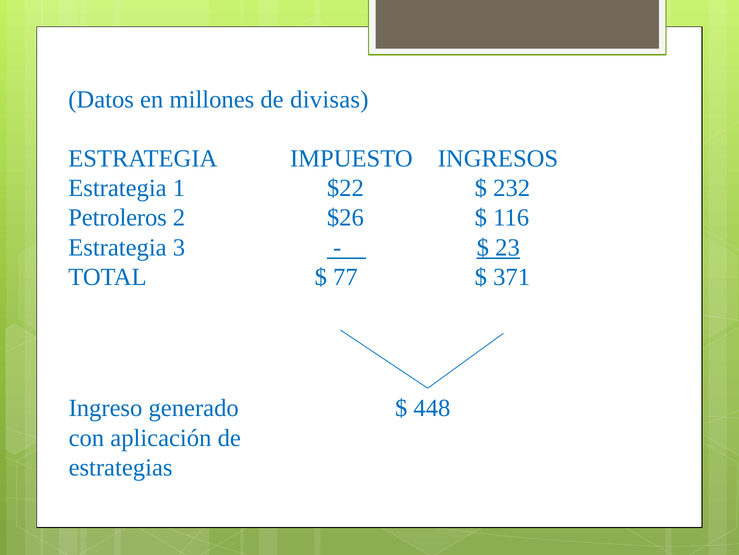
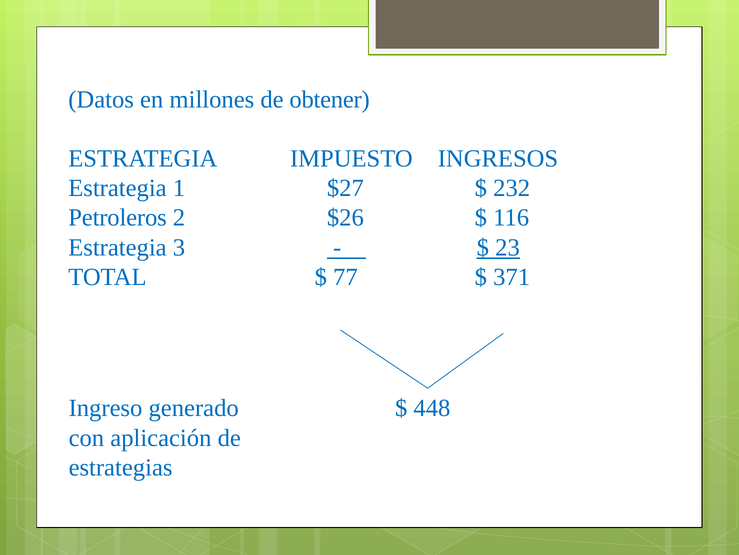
divisas: divisas -> obtener (330, 99)
$22: $22 -> $27 (345, 188)
